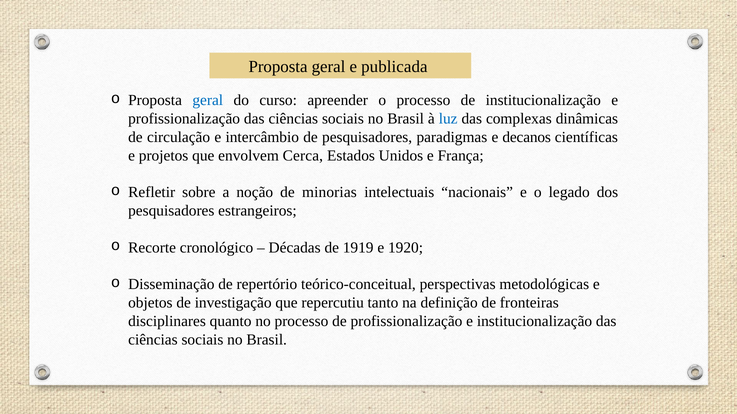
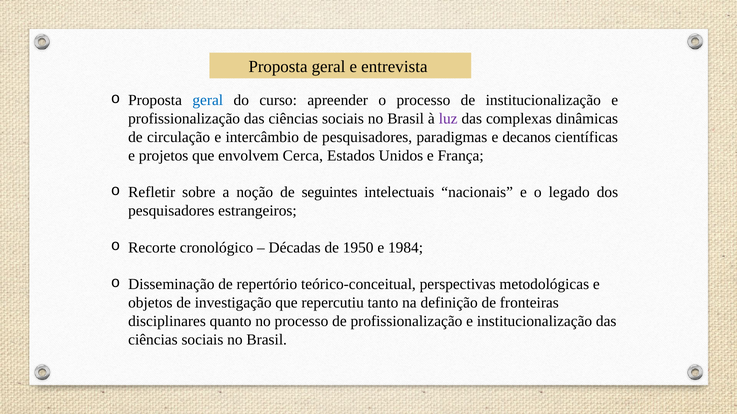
publicada: publicada -> entrevista (394, 67)
luz colour: blue -> purple (448, 119)
minorias: minorias -> seguintes (330, 193)
1919: 1919 -> 1950 (358, 248)
1920: 1920 -> 1984 (406, 248)
